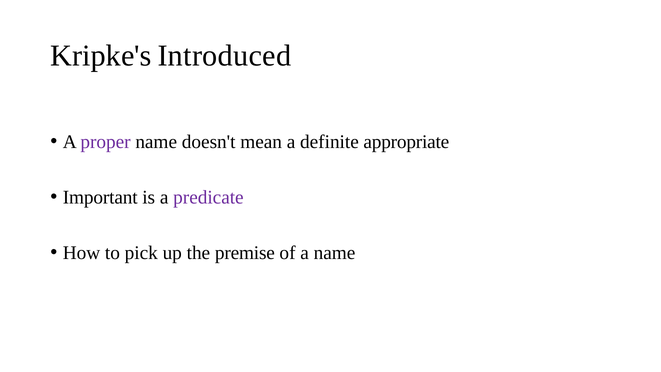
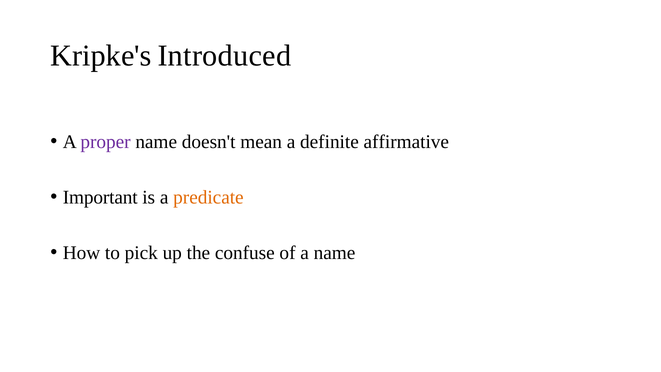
appropriate: appropriate -> affirmative (406, 142)
predicate colour: purple -> orange (208, 197)
premise: premise -> confuse (245, 253)
